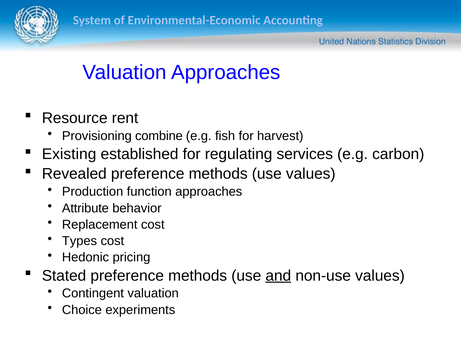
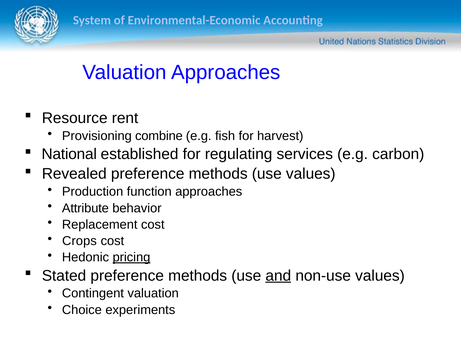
Existing: Existing -> National (69, 154)
Types: Types -> Crops (79, 241)
pricing underline: none -> present (131, 257)
